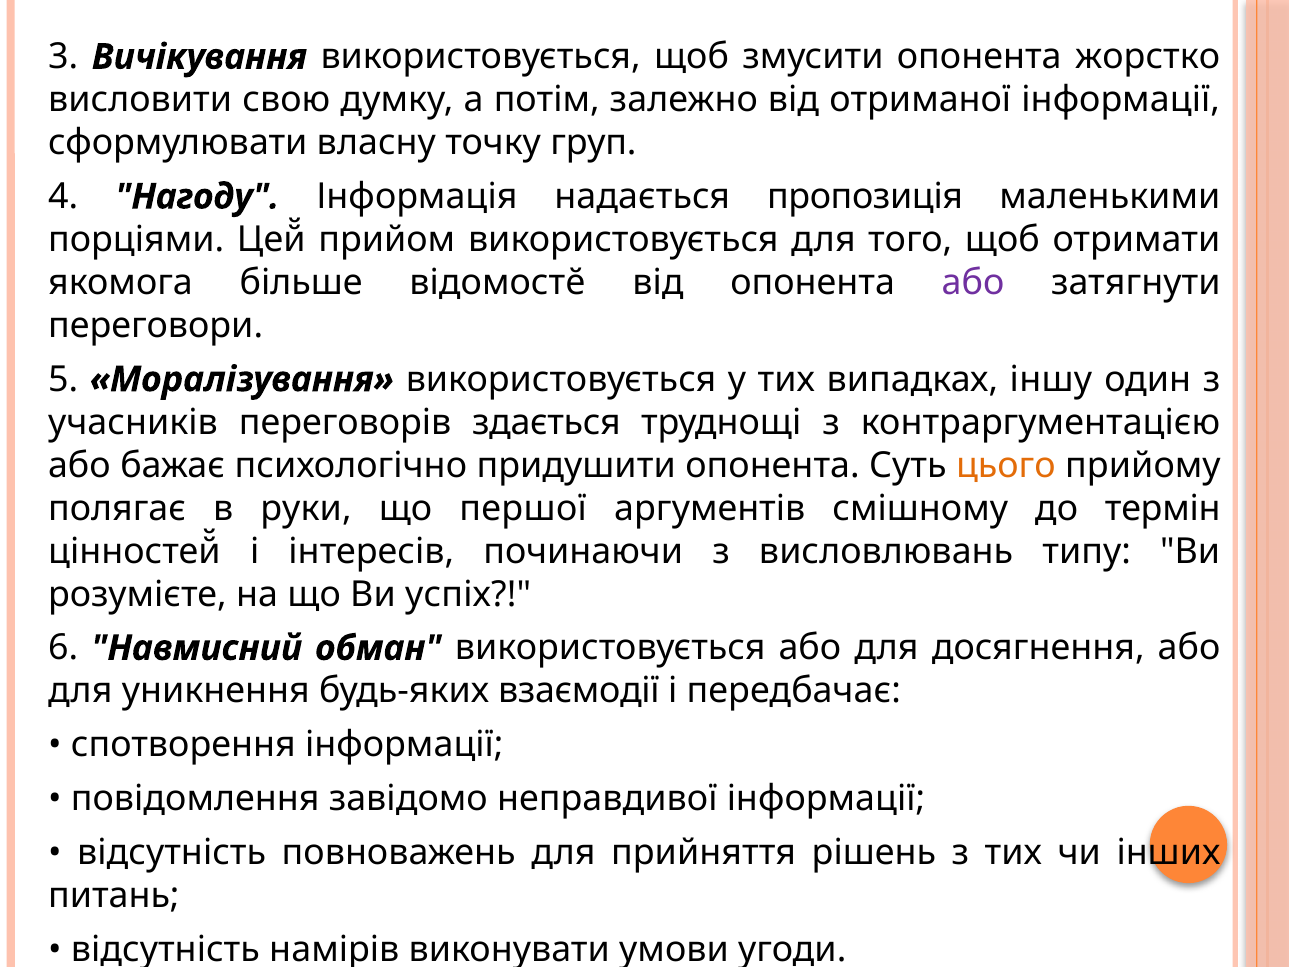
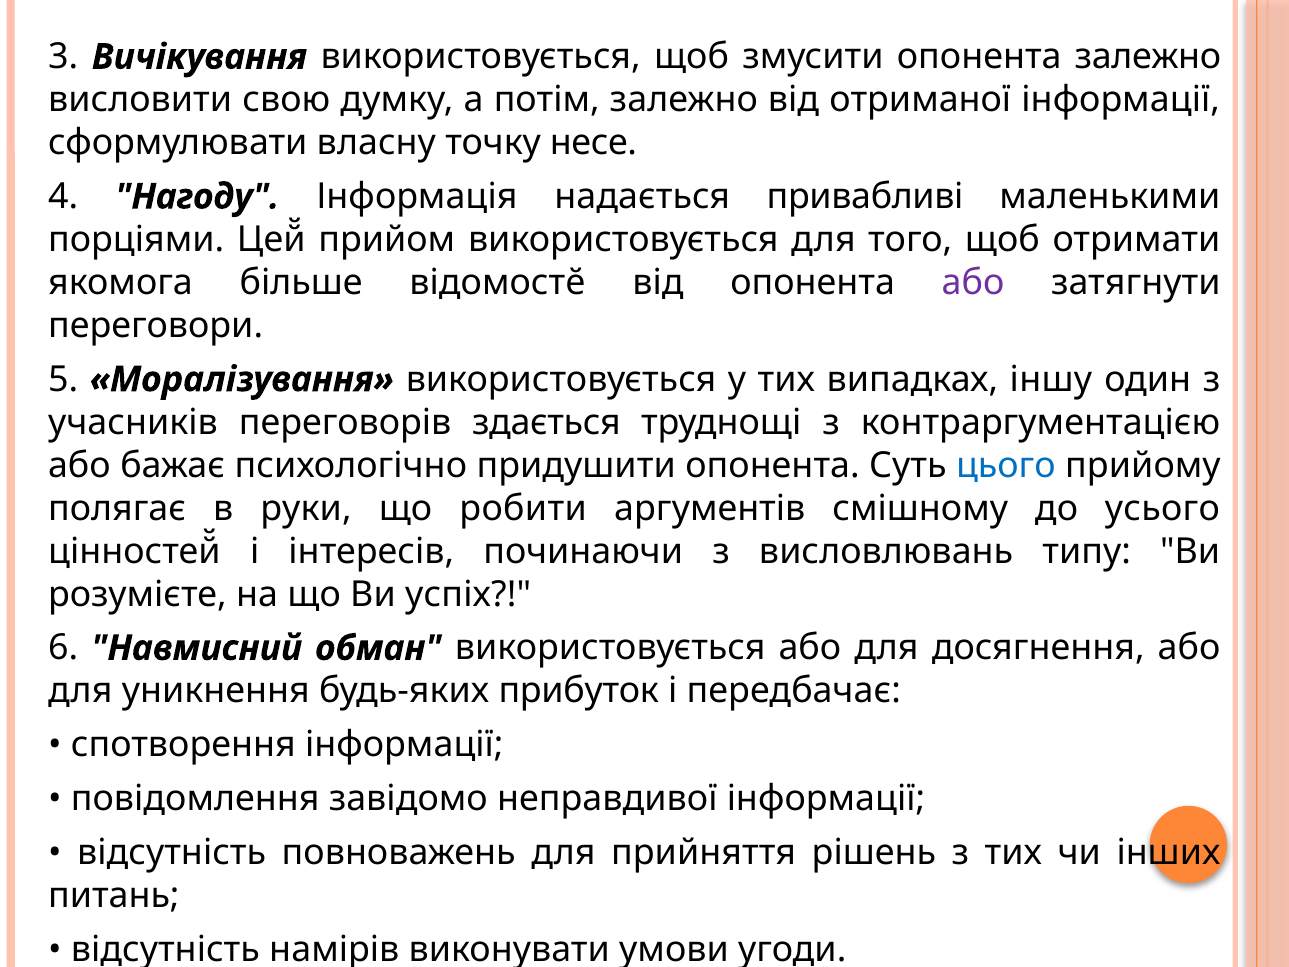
опонента жорстко: жорстко -> залежно (1148, 57)
груп: груп -> несе (593, 143)
пропозиція: пропозиція -> привабливі (865, 197)
цього colour: orange -> blue (1006, 465)
першої: першої -> робити (523, 508)
термін: термін -> усього (1162, 508)
взаємодії: взаємодії -> прибуток (579, 691)
